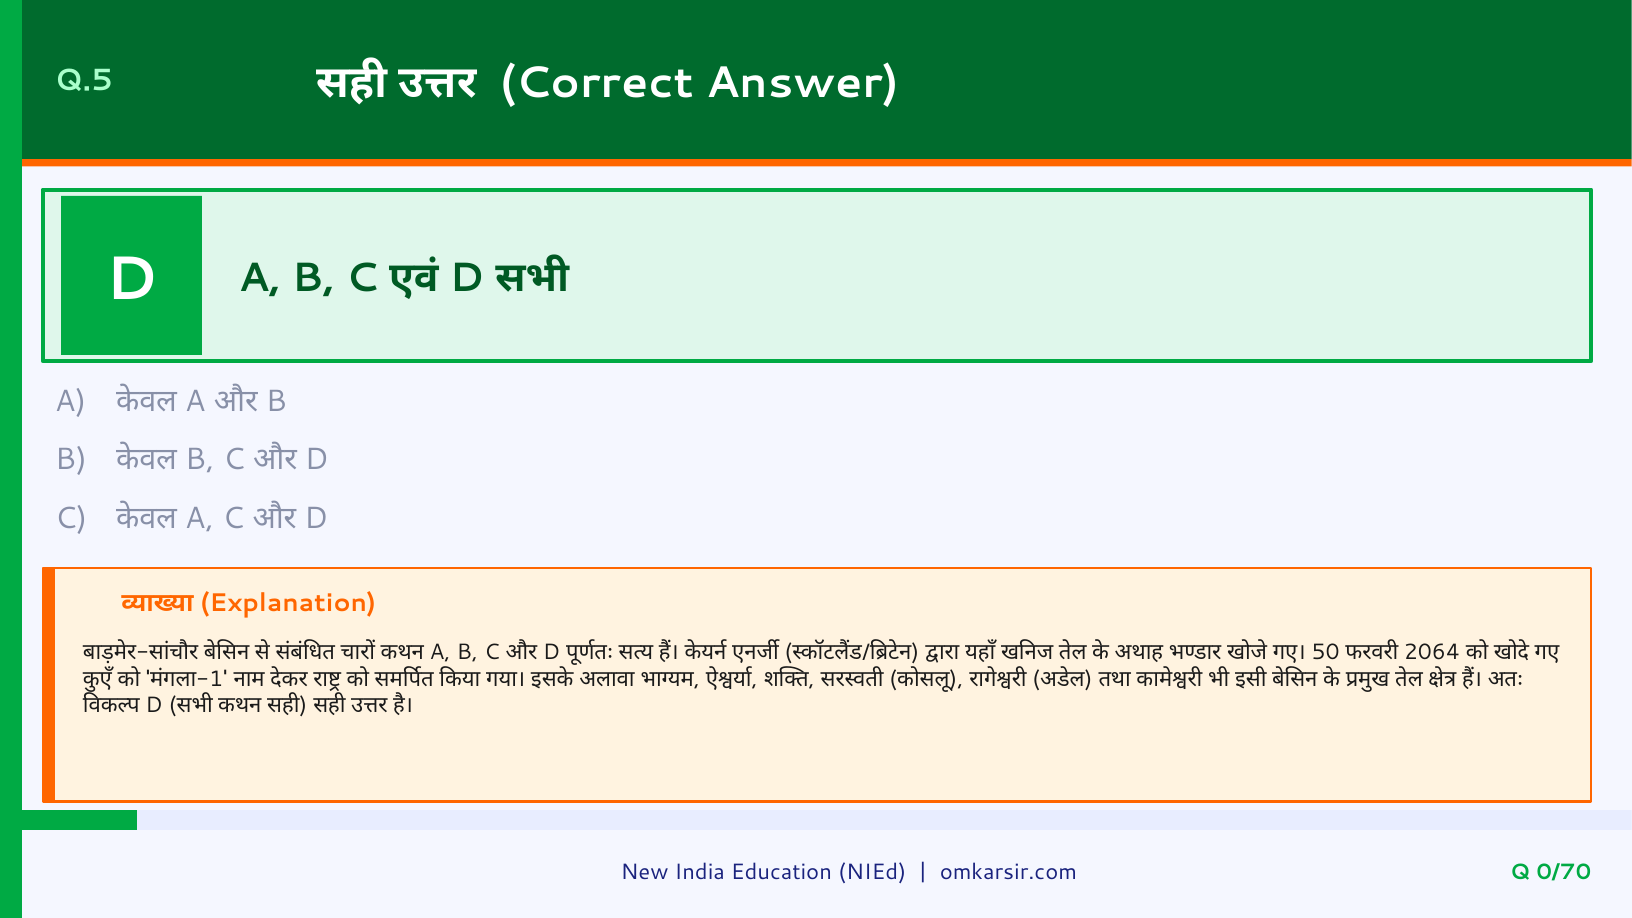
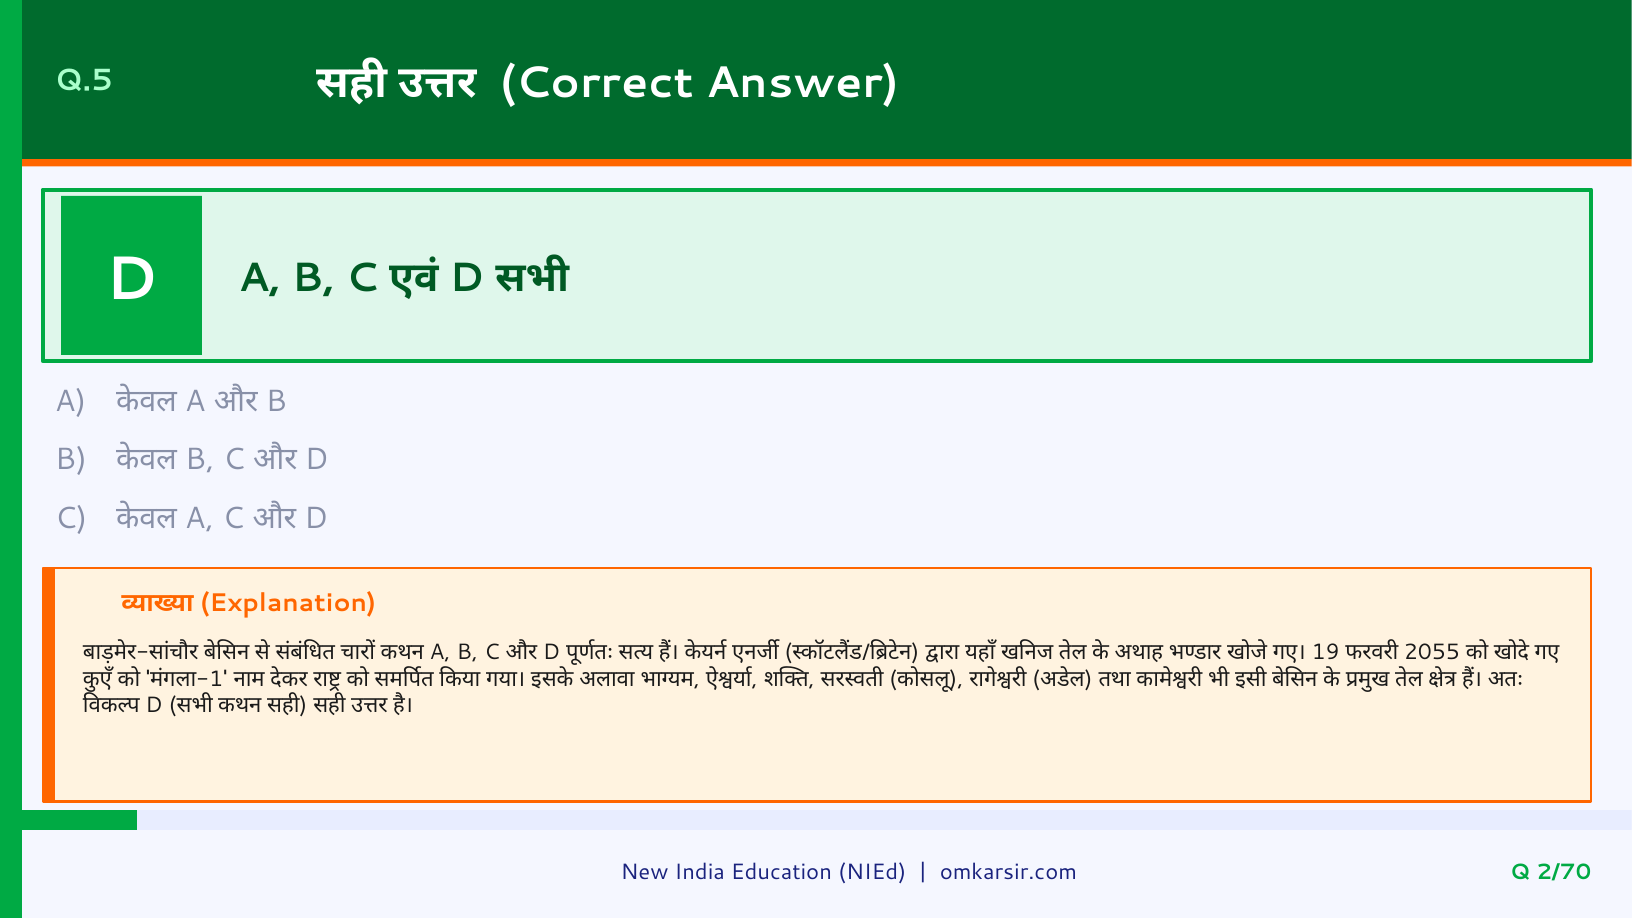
50: 50 -> 19 (1326, 652)
2064: 2064 -> 2055 (1432, 652)
0/70: 0/70 -> 2/70 (1564, 872)
